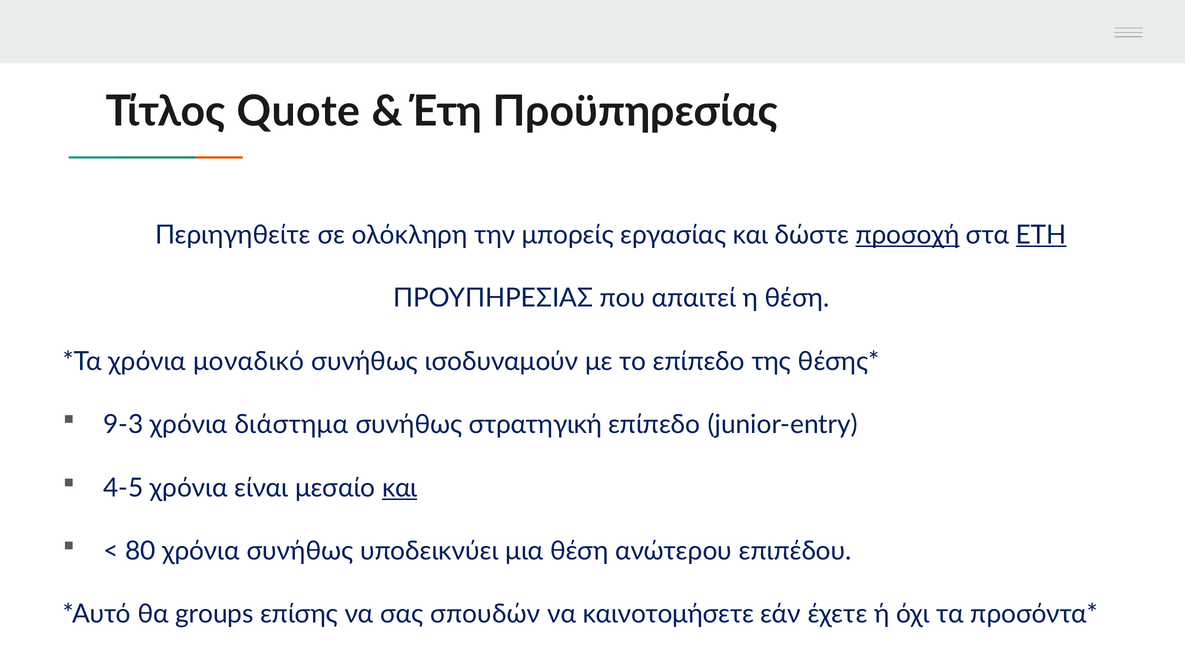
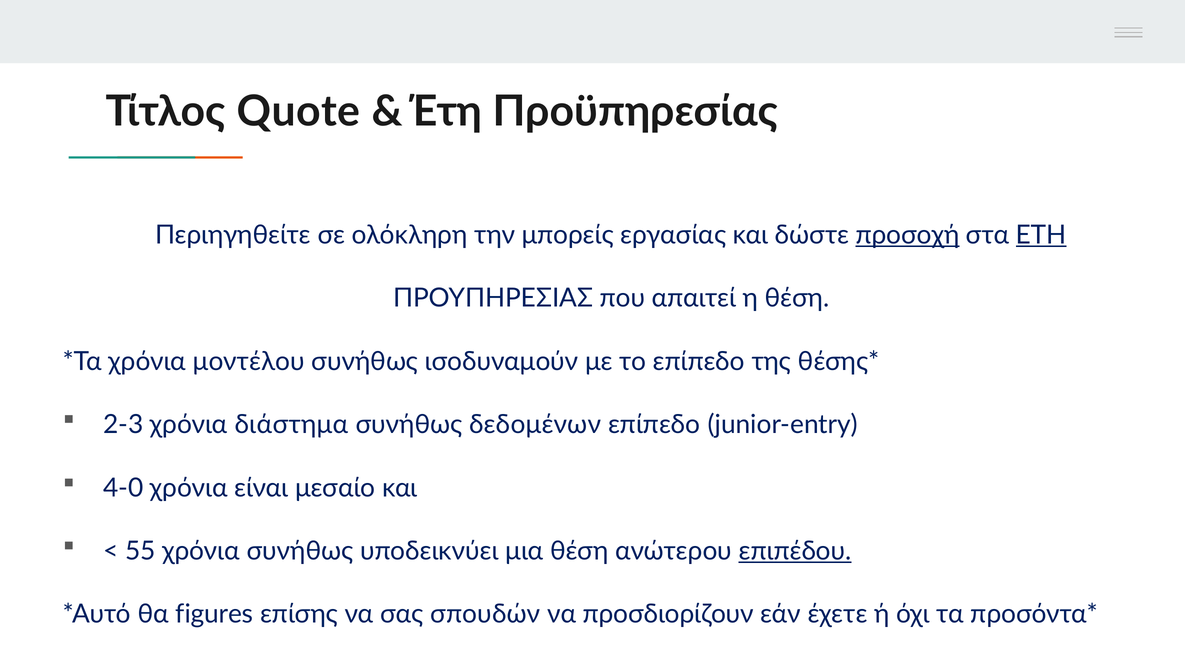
μοναδικό: μοναδικό -> μοντέλου (249, 361)
9-3: 9-3 -> 2-3 (123, 424)
στρατηγική: στρατηγική -> δεδομένων (535, 424)
4-5: 4-5 -> 4-0 (123, 488)
και underline: present -> none (400, 488)
80: 80 -> 55 (140, 551)
επιπέδου underline: none -> present (795, 551)
groups: groups -> figures (214, 614)
καινοτομήσετε: καινοτομήσετε -> προσδιορίζουν (668, 614)
